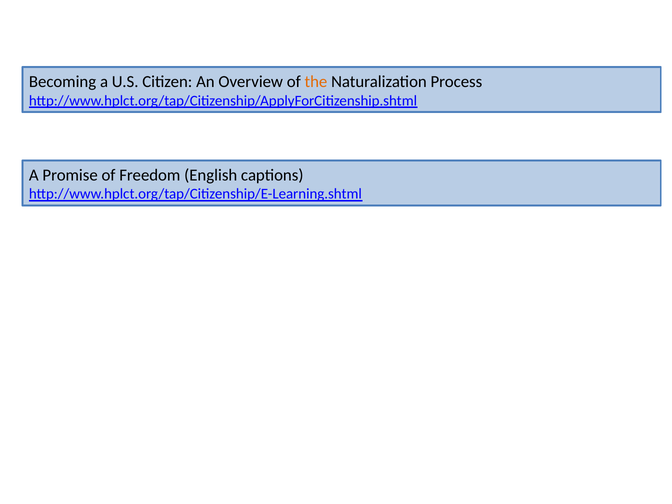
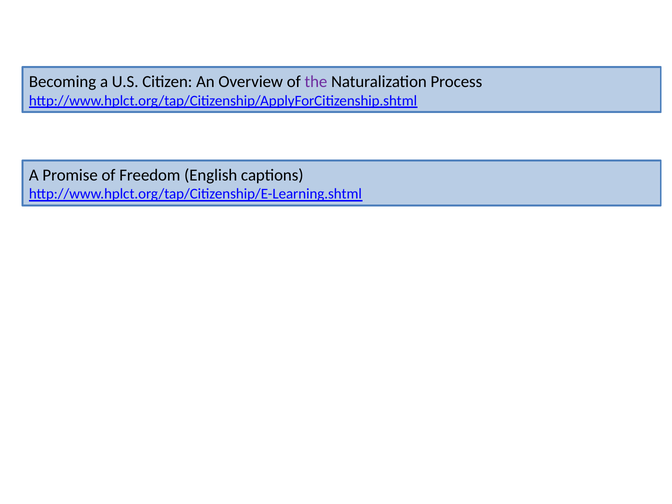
the colour: orange -> purple (316, 82)
